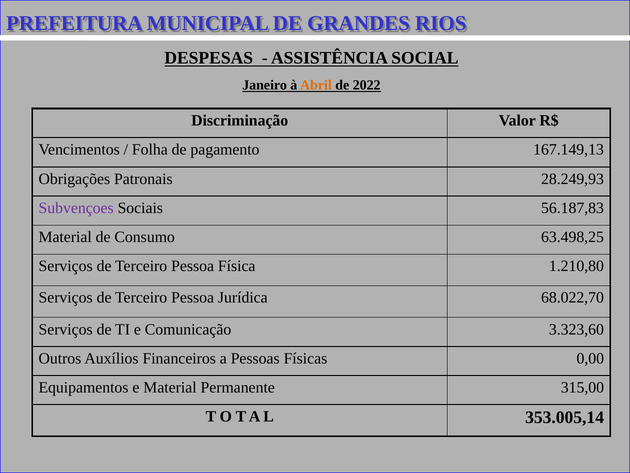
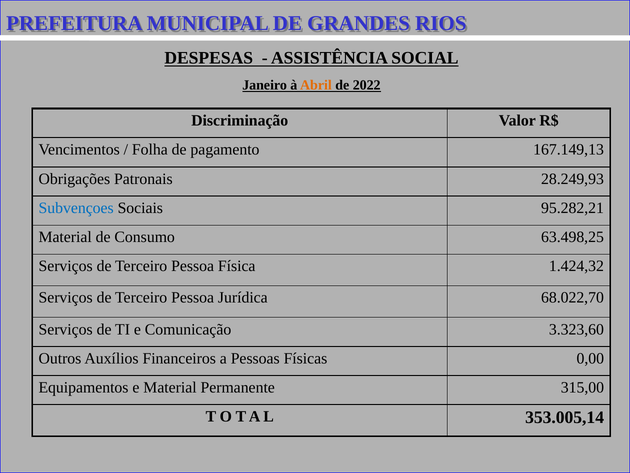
Subvençoes colour: purple -> blue (76, 208)
56.187,83: 56.187,83 -> 95.282,21 (573, 208)
1.210,80: 1.210,80 -> 1.424,32 (576, 266)
